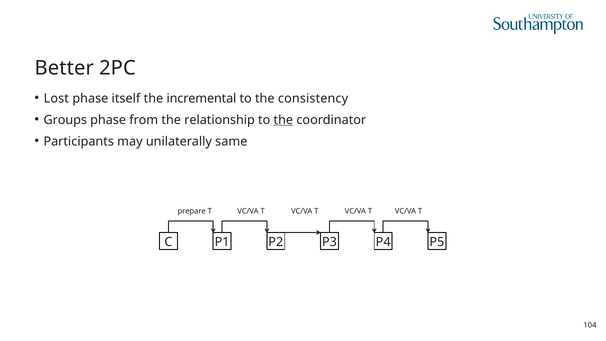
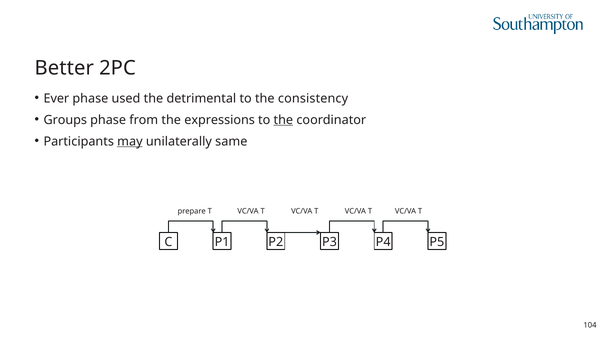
Lost: Lost -> Ever (56, 98)
itself: itself -> used (126, 98)
incremental: incremental -> detrimental (201, 98)
relationship: relationship -> expressions (220, 120)
may underline: none -> present (130, 141)
